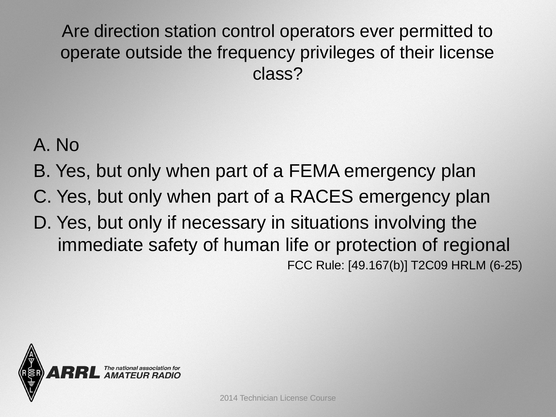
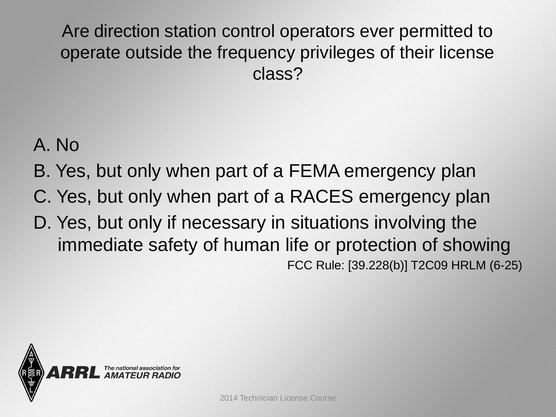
regional: regional -> showing (477, 245)
49.167(b: 49.167(b -> 39.228(b (378, 266)
